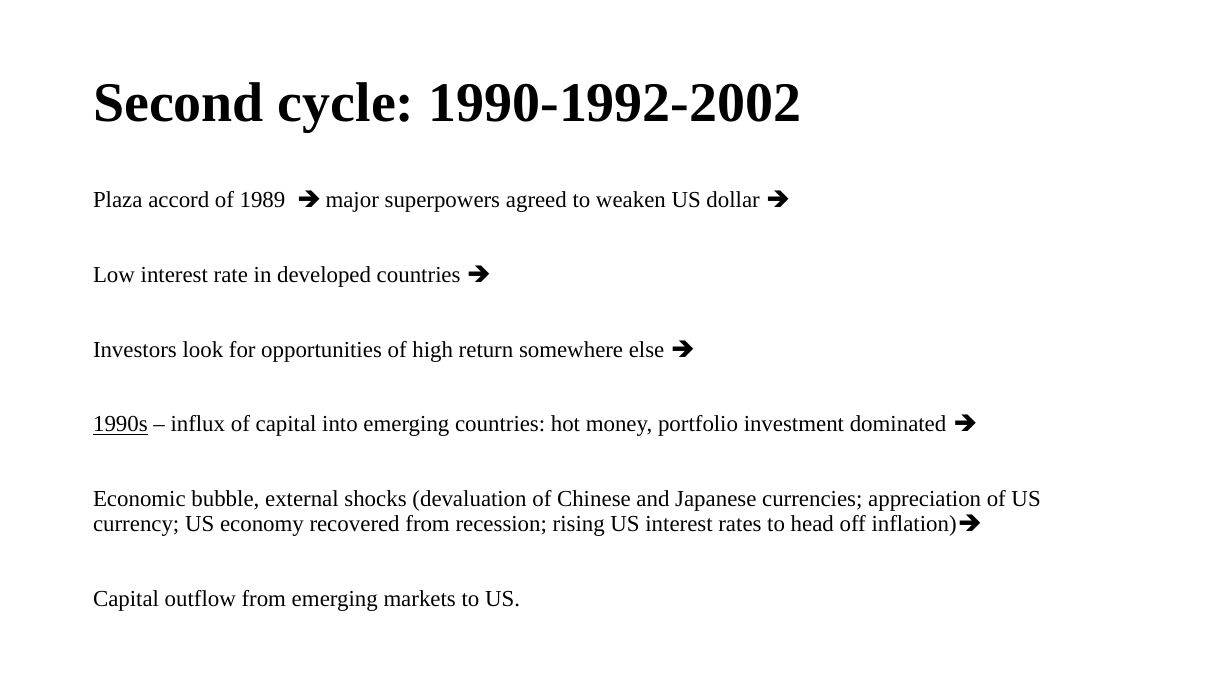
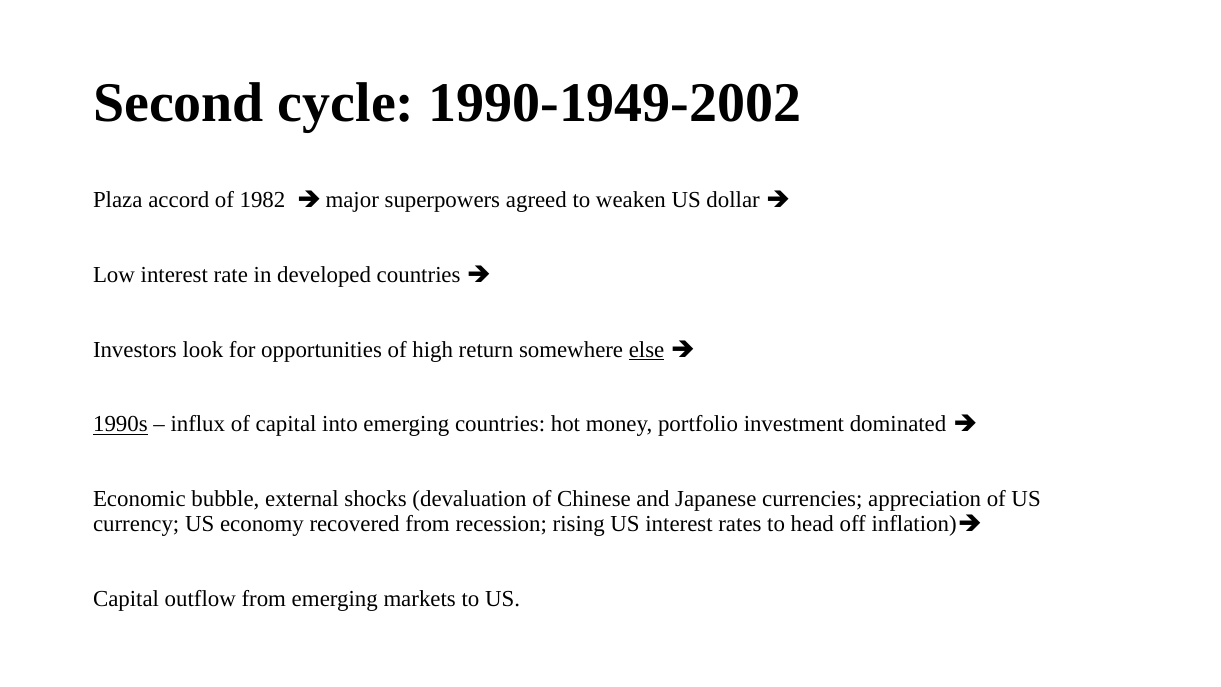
1990-1992-2002: 1990-1992-2002 -> 1990-1949-2002 (615, 103)
1989: 1989 -> 1982 (262, 200)
else underline: none -> present (647, 349)
